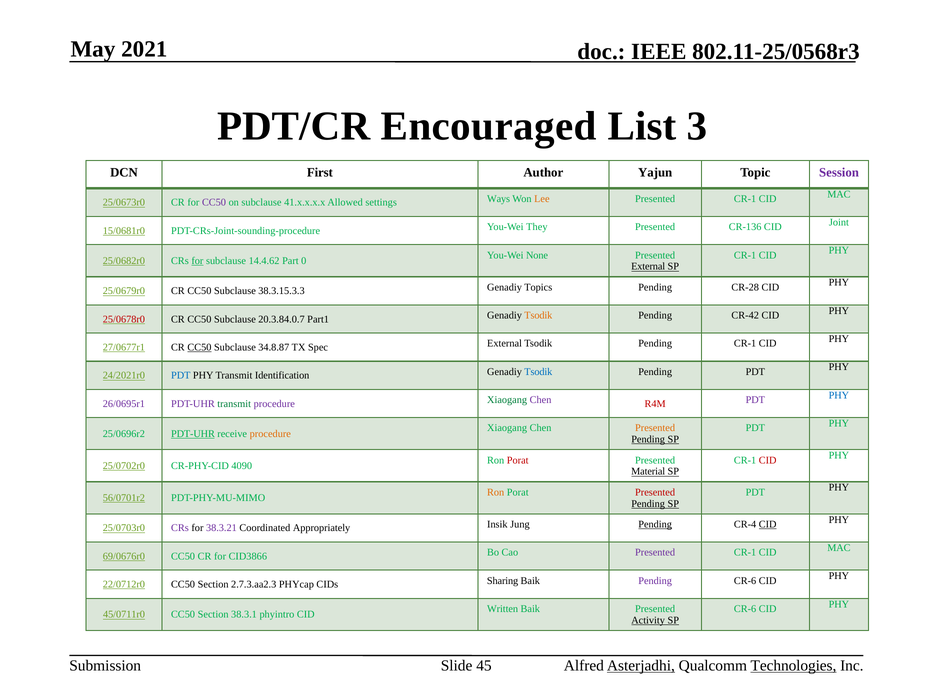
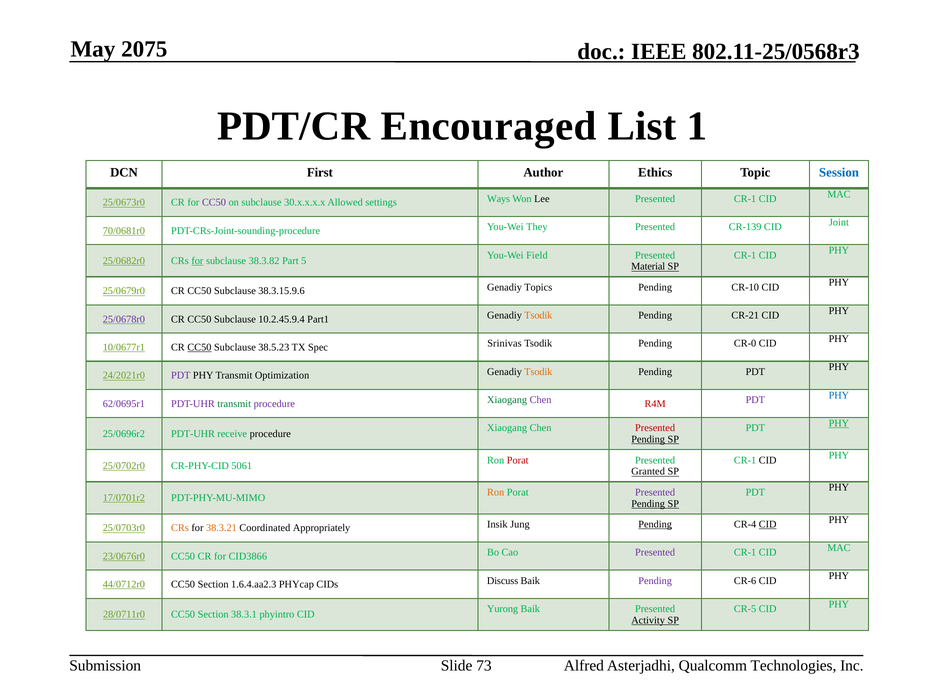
2021: 2021 -> 2075 (144, 49)
3: 3 -> 1 (697, 126)
Yajun: Yajun -> Ethics (655, 172)
Session colour: purple -> blue (839, 172)
41.x.x.x.x: 41.x.x.x.x -> 30.x.x.x.x (305, 202)
Lee colour: orange -> black (542, 199)
15/0681r0: 15/0681r0 -> 70/0681r0 (124, 231)
CR-136: CR-136 -> CR-139 (745, 227)
None: None -> Field (537, 255)
14.4.62: 14.4.62 -> 38.3.82 (264, 261)
0: 0 -> 5 (304, 261)
External: External -> Material (648, 266)
38.3.15.3.3: 38.3.15.3.3 -> 38.3.15.9.6 (281, 291)
CR-28: CR-28 -> CR-10 (745, 287)
25/0678r0 colour: red -> purple (124, 319)
20.3.84.0.7: 20.3.84.0.7 -> 10.2.45.9.4 (281, 319)
CR-42: CR-42 -> CR-21 (745, 315)
27/0677r1: 27/0677r1 -> 10/0677r1 (124, 347)
34.8.87: 34.8.87 -> 38.5.23 (274, 347)
Spec External: External -> Srinivas (504, 343)
Pending CR-1: CR-1 -> CR-0 (745, 343)
PDT colour: blue -> purple (181, 375)
Identification: Identification -> Optimization (282, 375)
Tsodik colour: blue -> orange (538, 372)
26/0695r1: 26/0695r1 -> 62/0695r1 (124, 403)
Presented colour: orange -> red (655, 428)
PHY underline: none -> present (839, 423)
PDT-UHR underline: present -> none (193, 434)
procedure colour: orange -> black (270, 434)
CID colour: red -> black (768, 460)
4090: 4090 -> 5061 (242, 466)
Material: Material -> Granted (648, 471)
Presented colour: red -> purple (655, 492)
56/0701r2: 56/0701r2 -> 17/0701r2 (124, 498)
CRs colour: purple -> orange (180, 528)
38.3.21 colour: purple -> orange (221, 528)
69/0676r0: 69/0676r0 -> 23/0676r0 (124, 556)
22/0712r0: 22/0712r0 -> 44/0712r0 (124, 584)
2.7.3.aa2.3: 2.7.3.aa2.3 -> 1.6.4.aa2.3 (254, 584)
Sharing: Sharing -> Discuss (503, 580)
Written: Written -> Yurong (503, 609)
CR-6: CR-6 -> CR-5 (745, 609)
45/0711r0: 45/0711r0 -> 28/0711r0 (124, 614)
45: 45 -> 73 (484, 665)
Asterjadhi underline: present -> none (641, 665)
Technologies underline: present -> none (793, 665)
